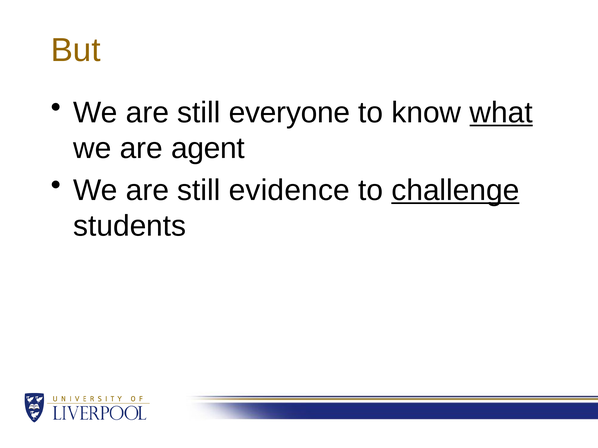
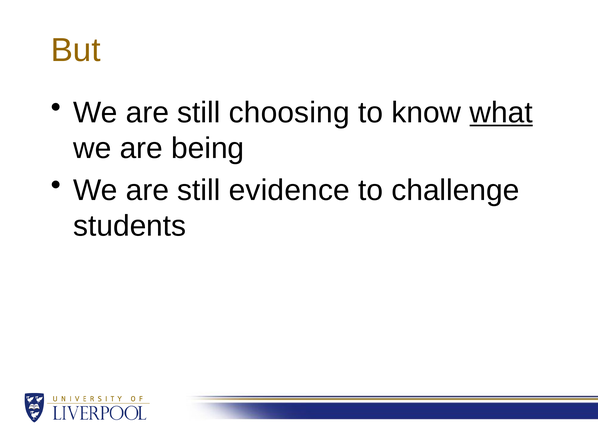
everyone: everyone -> choosing (289, 113)
agent: agent -> being (208, 149)
challenge underline: present -> none (455, 190)
